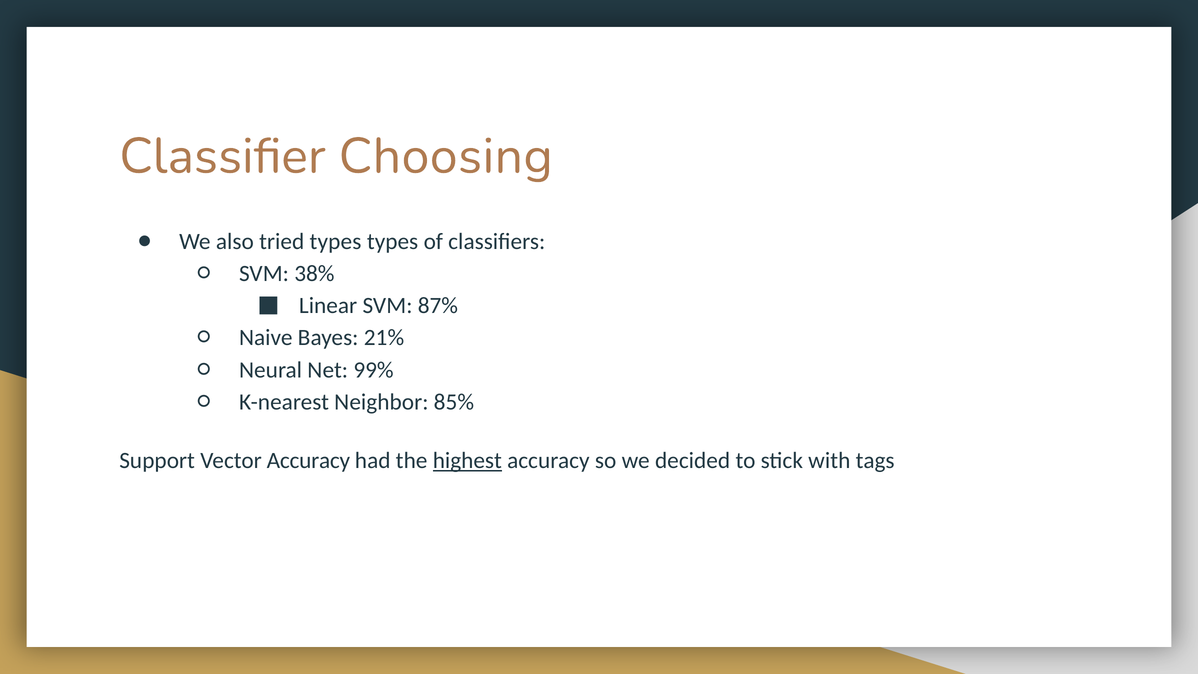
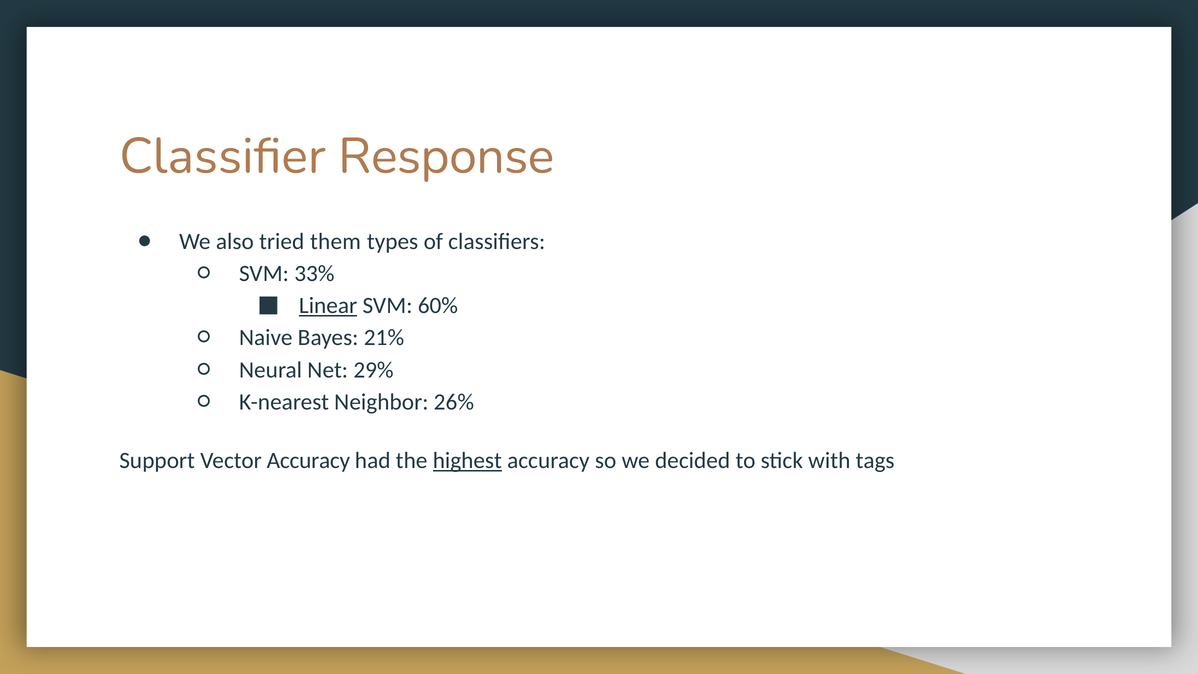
Choosing: Choosing -> Response (446, 156)
tried types: types -> them (335, 241)
38%: 38% -> 33% (314, 273)
Linear underline: none -> present (328, 306)
87%: 87% -> 60% (438, 306)
99%: 99% -> 29% (374, 370)
85%: 85% -> 26% (454, 402)
